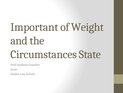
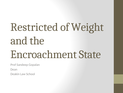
Important: Important -> Restricted (34, 27)
Circumstances: Circumstances -> Encroachment (44, 54)
